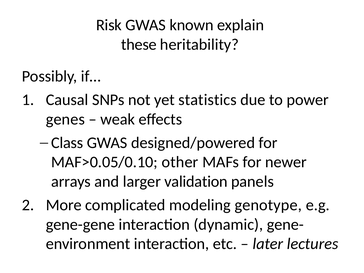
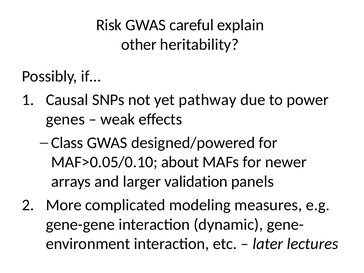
known: known -> careful (192, 25)
these: these -> other (139, 45)
statistics: statistics -> pathway (208, 100)
other: other -> about (180, 162)
genotype: genotype -> measures (268, 205)
